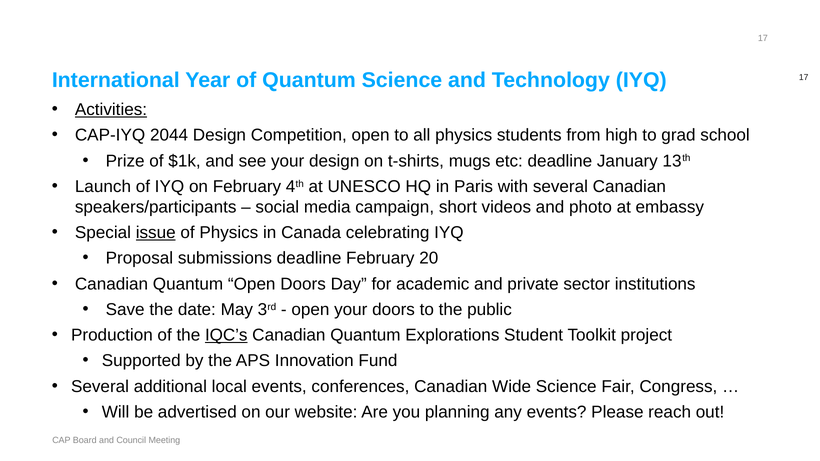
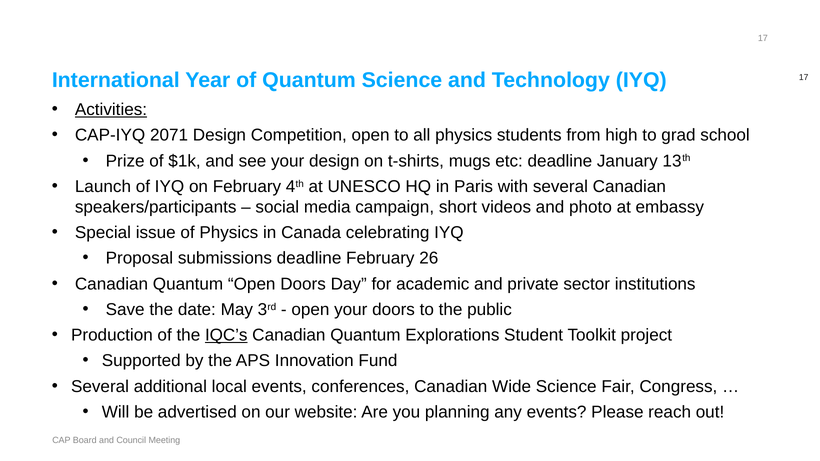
2044: 2044 -> 2071 (169, 135)
issue underline: present -> none (156, 233)
20: 20 -> 26 (429, 258)
